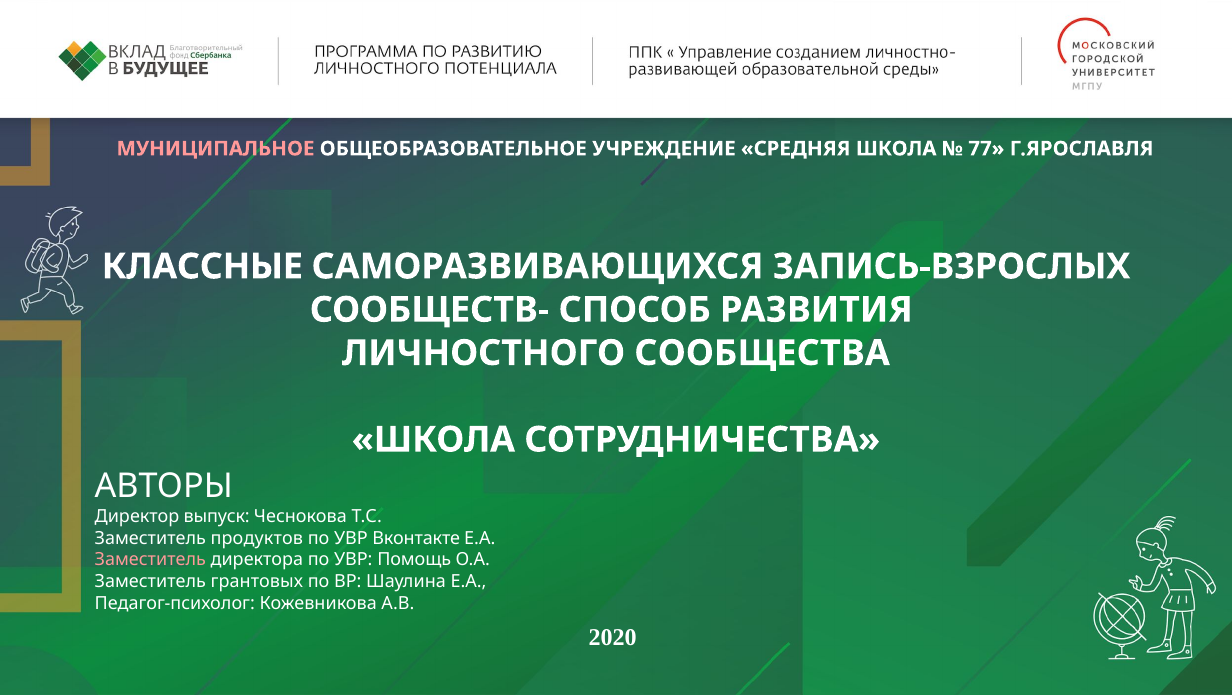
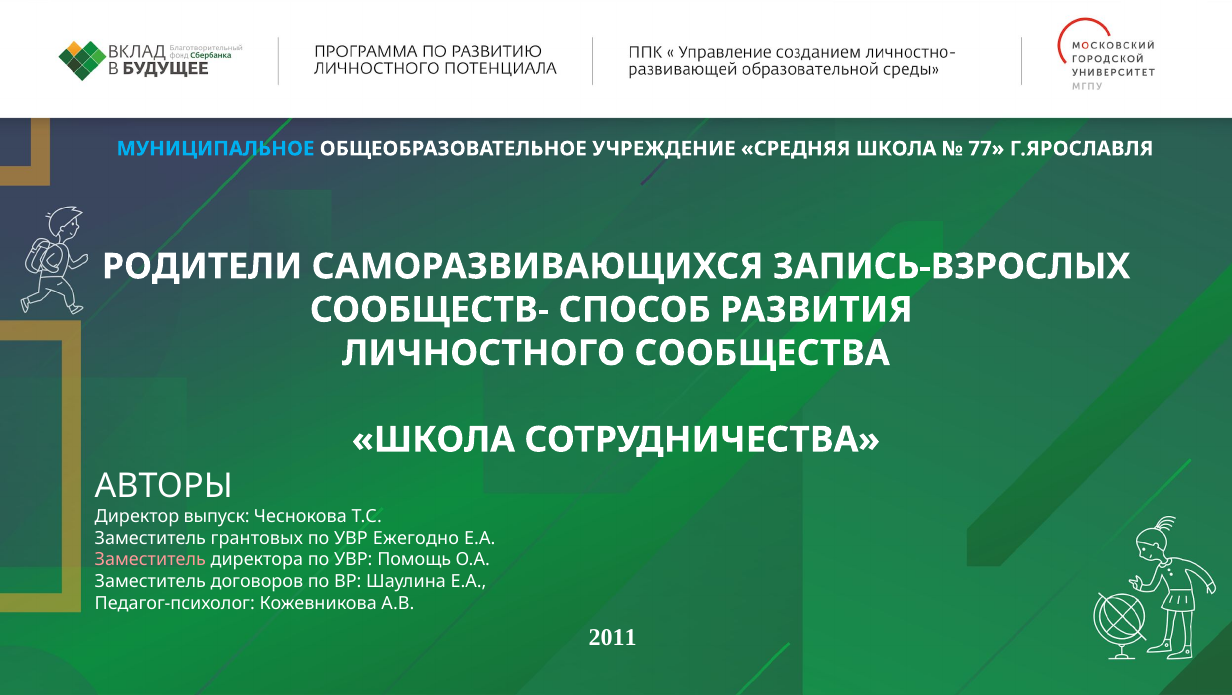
МУНИЦИПАЛЬНОЕ colour: pink -> light blue (216, 149)
КЛАССНЫЕ: КЛАССНЫЕ -> РОДИТЕЛИ (202, 266)
продуктов: продуктов -> грантовых (257, 538)
Вконтакте: Вконтакте -> Ежегодно (416, 538)
грантовых: грантовых -> договоров (257, 581)
2020: 2020 -> 2011 (613, 637)
